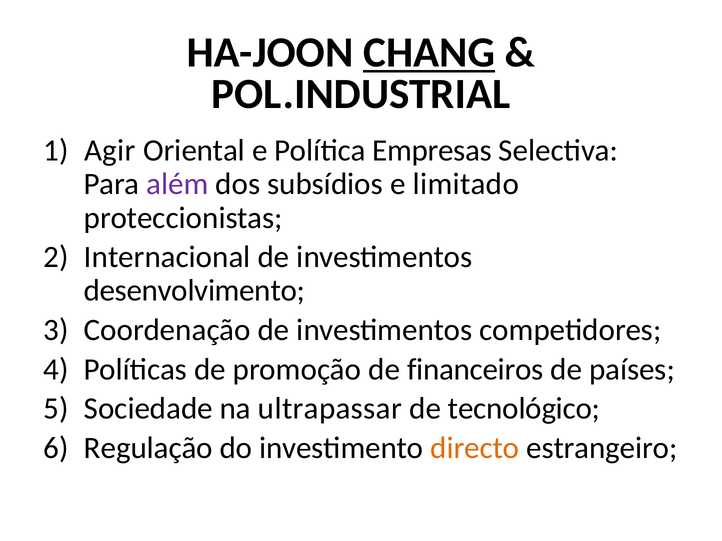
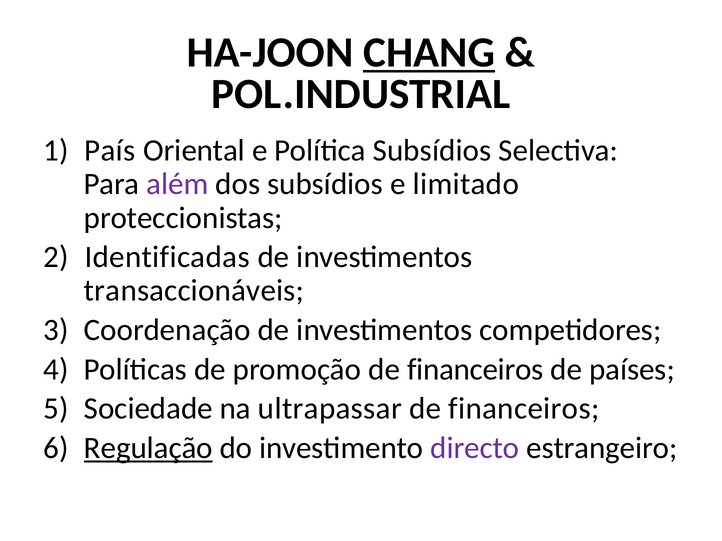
Agir: Agir -> País (110, 151)
Política Empresas: Empresas -> Subsídios (432, 151)
Internacional: Internacional -> Identificadas (167, 257)
desenvolvimento: desenvolvimento -> transaccionáveis (194, 291)
tecnológico: tecnológico -> financeiros (524, 409)
Regulação underline: none -> present (148, 448)
directo colour: orange -> purple (475, 448)
